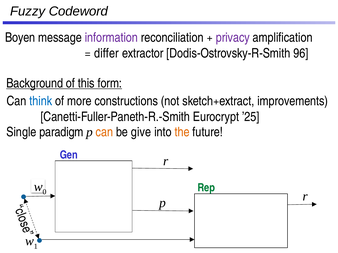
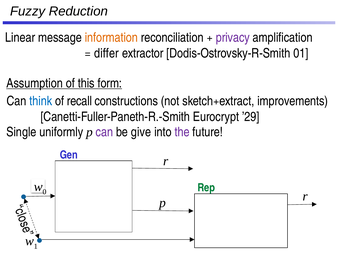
Codeword: Codeword -> Reduction (78, 11)
Boyen: Boyen -> Linear (20, 38)
information colour: purple -> orange (111, 38)
96: 96 -> 01 (301, 53)
Background: Background -> Assumption (35, 84)
more: more -> recall (79, 101)
’25: ’25 -> ’29 (251, 117)
paradigm: paradigm -> uniformly (61, 132)
can colour: orange -> purple (104, 132)
the colour: orange -> purple (182, 132)
